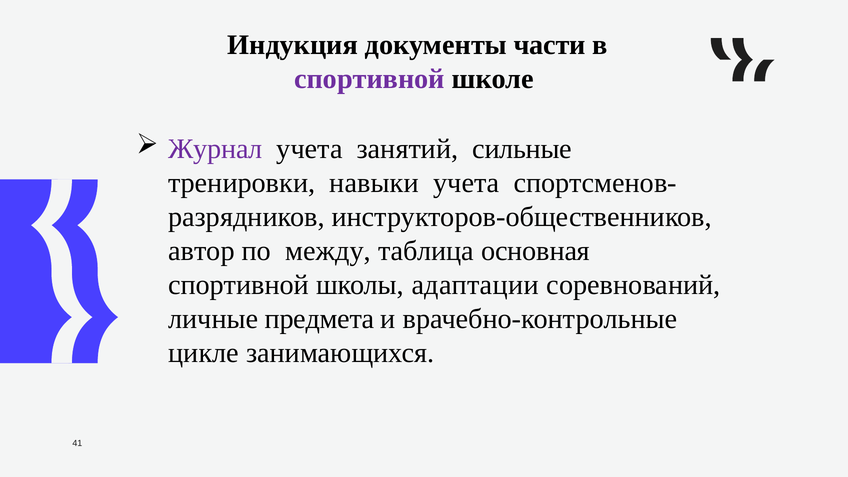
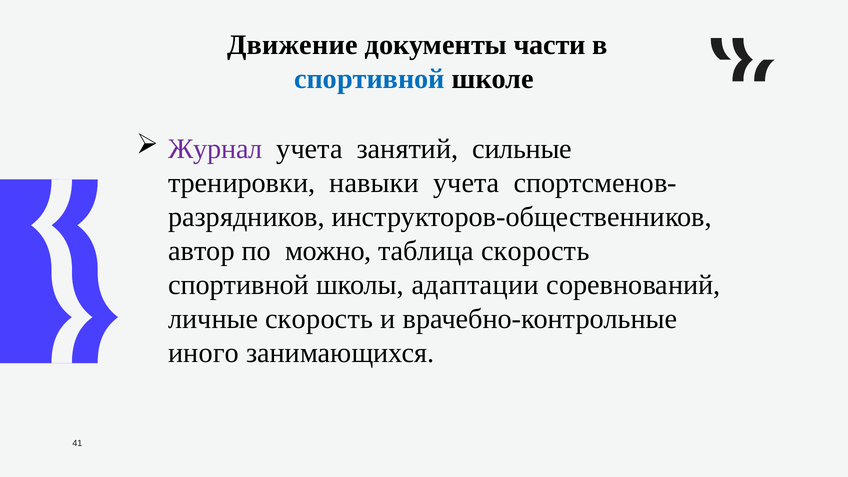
Индукция: Индукция -> Движение (292, 45)
спортивной colour: purple -> blue (369, 79)
между: между -> можно (328, 251)
таблица основная: основная -> скорость (535, 251)
личные предмета: предмета -> скорость (319, 319)
цикле: цикле -> иного (204, 353)
